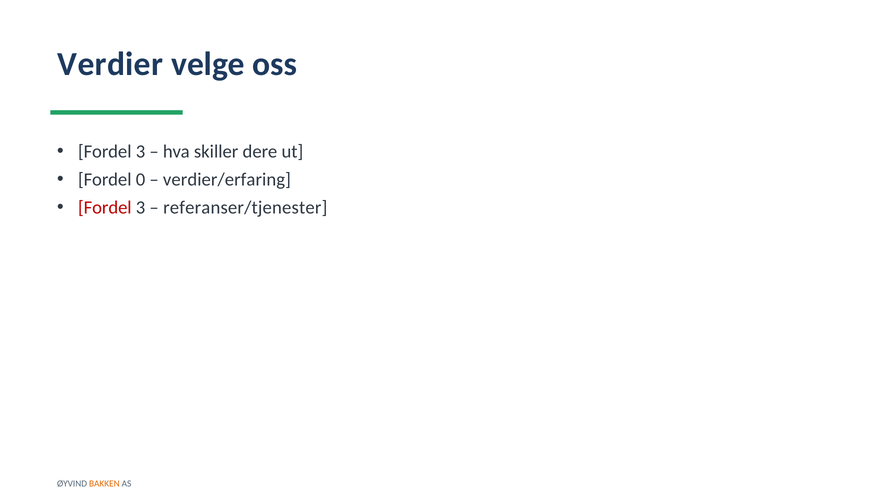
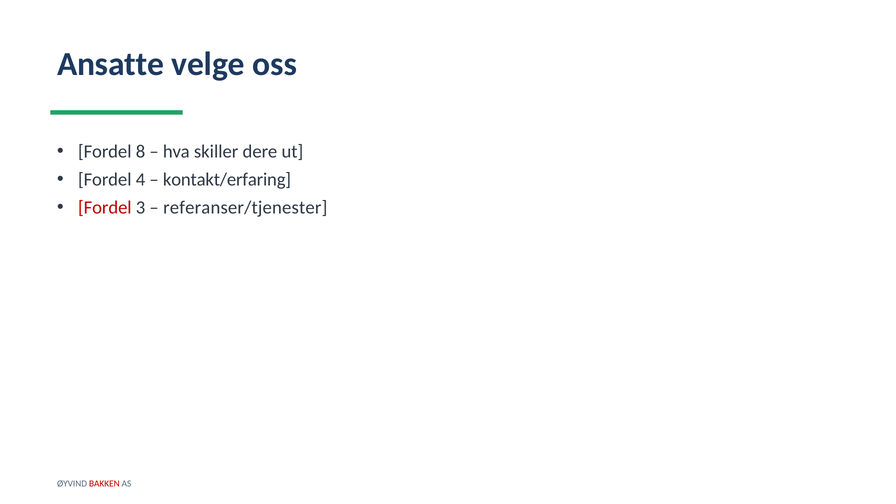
Verdier: Verdier -> Ansatte (111, 64)
3: 3 -> 8 (141, 152)
0: 0 -> 4 (141, 180)
verdier/erfaring: verdier/erfaring -> kontakt/erfaring (227, 180)
BAKKEN colour: orange -> red (104, 484)
